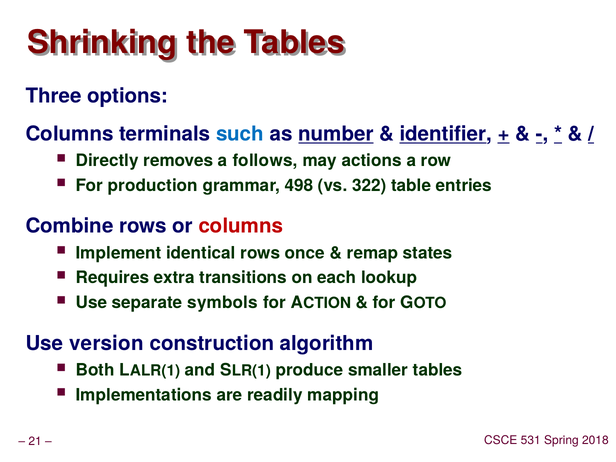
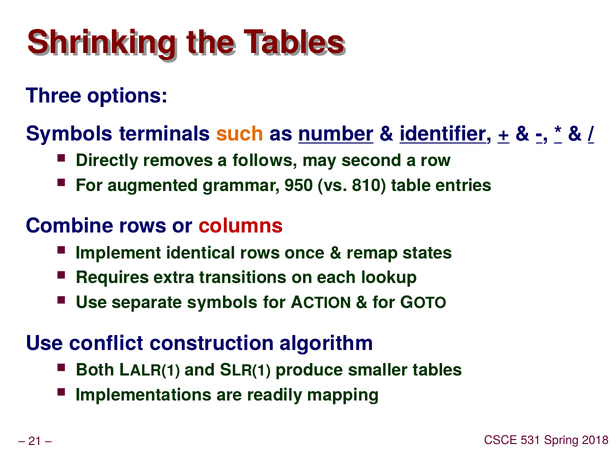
Columns: Columns -> Symbols (69, 134)
such colour: blue -> orange (240, 134)
actions: actions -> second (372, 161)
production: production -> augmented (153, 186)
498: 498 -> 950 (299, 186)
322: 322 -> 810 (369, 186)
version: version -> conflict (106, 343)
